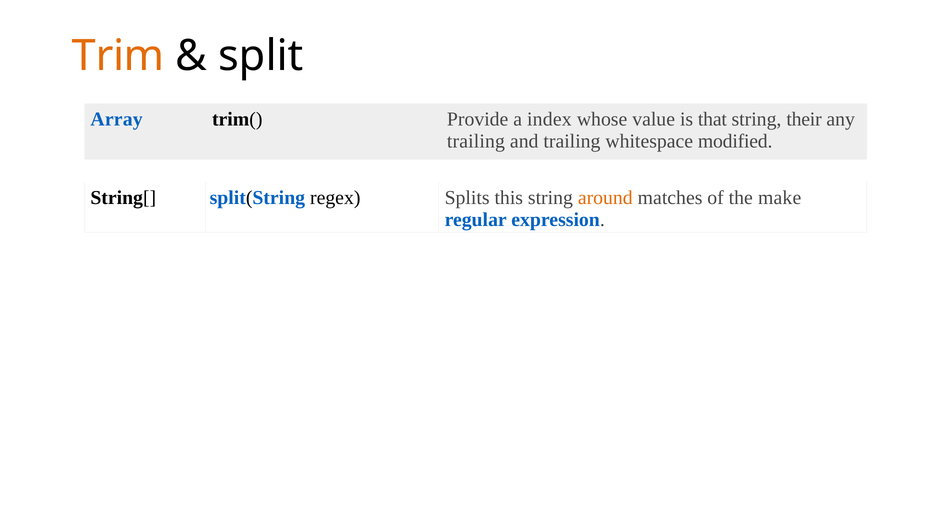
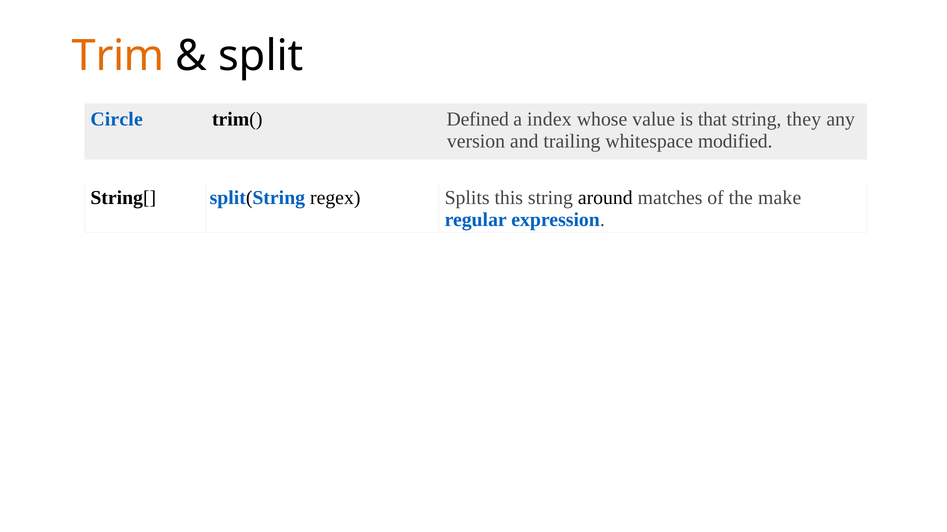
Array: Array -> Circle (117, 120)
Provide: Provide -> Defined (478, 120)
their: their -> they (804, 120)
trailing: trailing -> version (476, 142)
around colour: orange -> black (605, 198)
